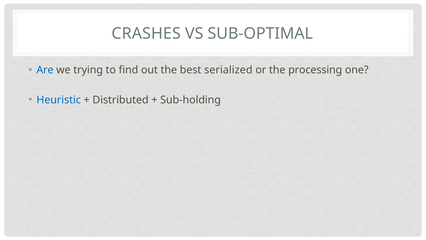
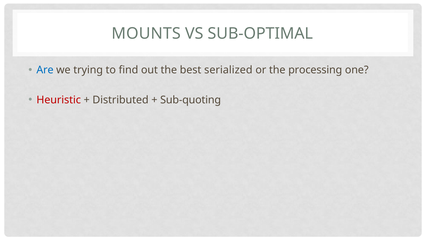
CRASHES: CRASHES -> MOUNTS (146, 34)
Heuristic colour: blue -> red (59, 100)
Sub-holding: Sub-holding -> Sub-quoting (191, 100)
